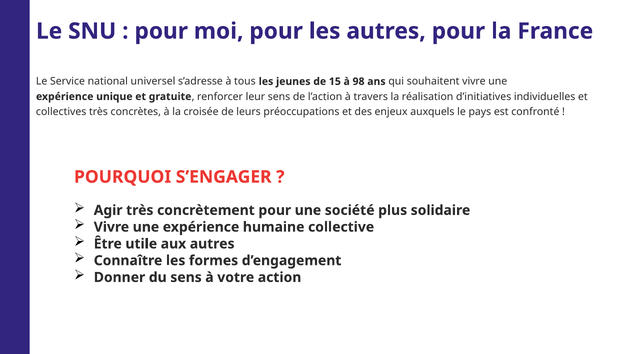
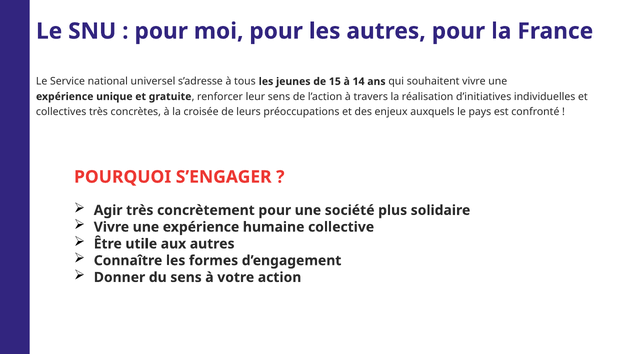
98: 98 -> 14 (359, 81)
